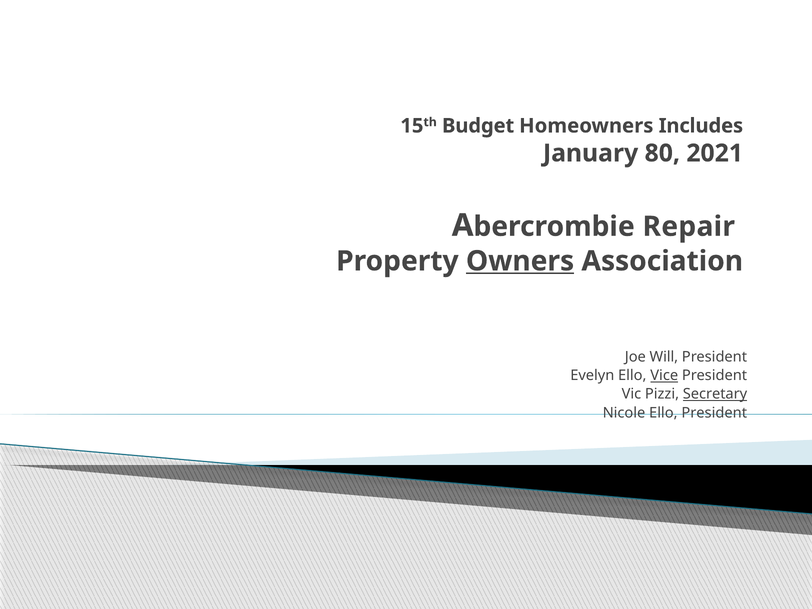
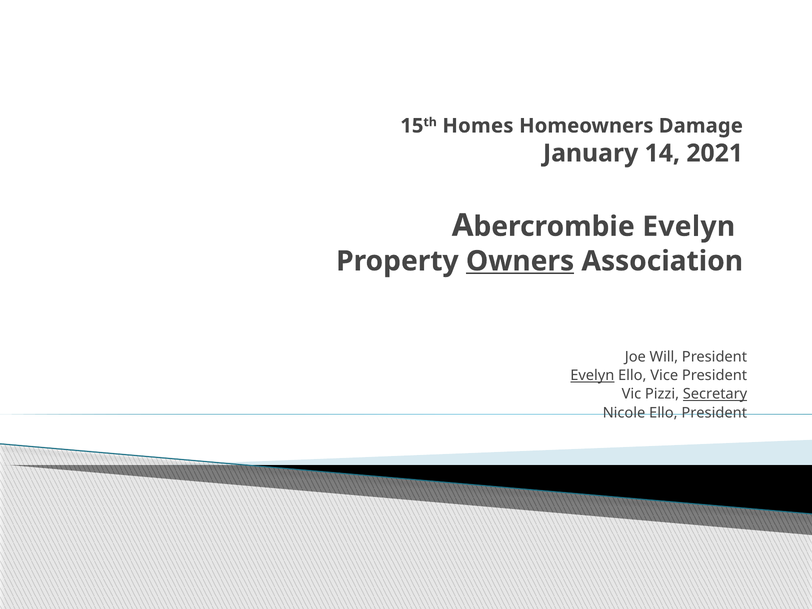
Budget: Budget -> Homes (478, 126)
Includes: Includes -> Damage (701, 126)
80: 80 -> 14 (662, 153)
Abercrombie Repair: Repair -> Evelyn (689, 227)
Evelyn underline: none -> present (592, 376)
Vice underline: present -> none (664, 376)
